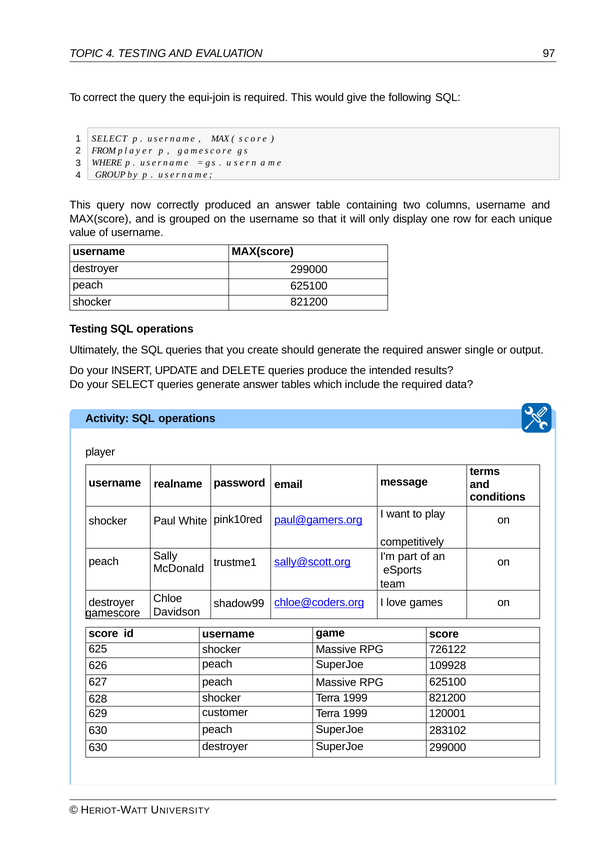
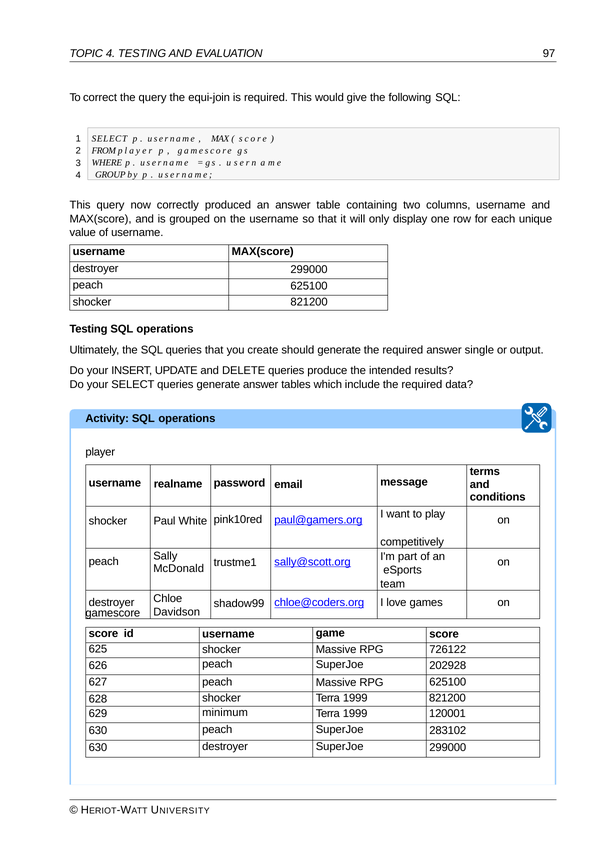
109928: 109928 -> 202928 (448, 666)
customer: customer -> minimum (225, 713)
